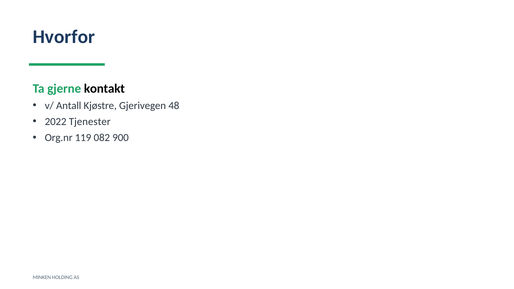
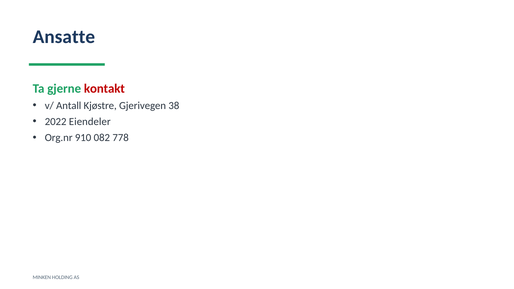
Hvorfor: Hvorfor -> Ansatte (64, 37)
kontakt colour: black -> red (104, 88)
48: 48 -> 38 (174, 106)
Tjenester: Tjenester -> Eiendeler (90, 122)
119: 119 -> 910 (83, 138)
900: 900 -> 778 (121, 138)
